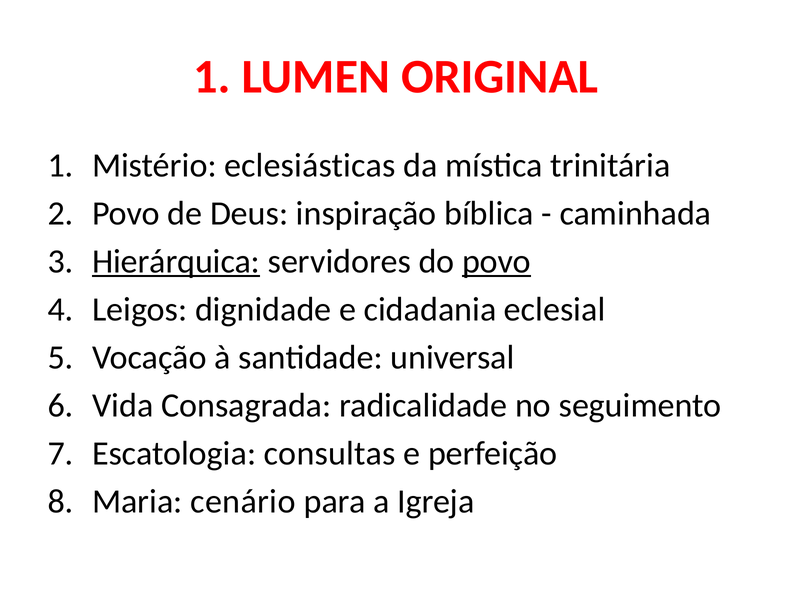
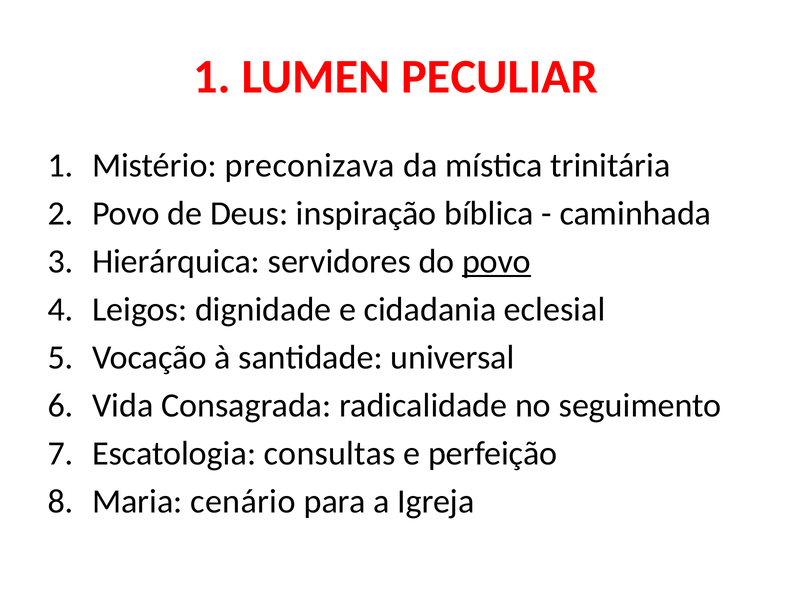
ORIGINAL: ORIGINAL -> PECULIAR (500, 77)
eclesiásticas: eclesiásticas -> preconizava (310, 165)
Hierárquica underline: present -> none (176, 261)
